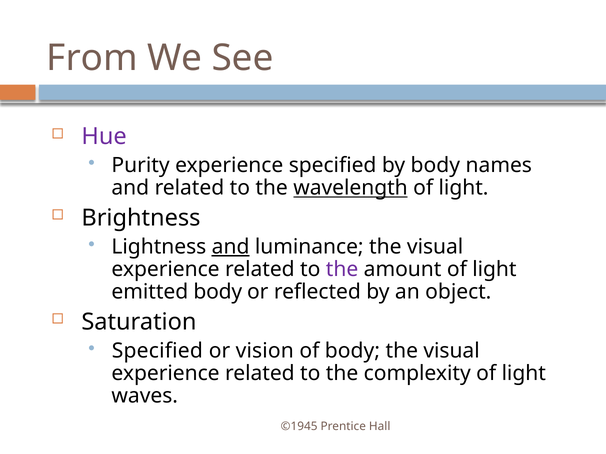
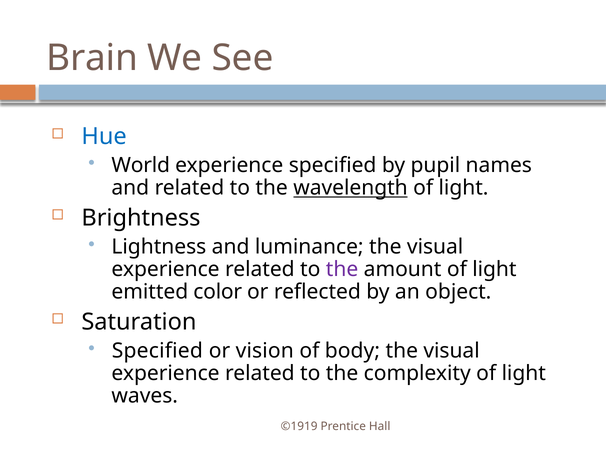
From: From -> Brain (92, 58)
Hue colour: purple -> blue (104, 137)
Purity: Purity -> World (141, 166)
by body: body -> pupil (435, 166)
and underline: present -> none (231, 247)
emitted body: body -> color (218, 292)
©1945: ©1945 -> ©1919 (299, 427)
